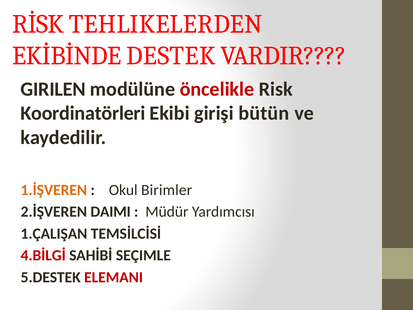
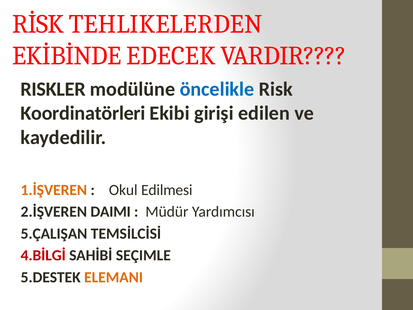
DESTEK: DESTEK -> EDECEK (171, 56)
GIRILEN: GIRILEN -> RISKLER (53, 89)
öncelikle colour: red -> blue (217, 89)
bütün: bütün -> edilen (264, 113)
Birimler: Birimler -> Edilmesi (167, 190)
1.ÇALIŞAN: 1.ÇALIŞAN -> 5.ÇALIŞAN (54, 233)
ELEMANI colour: red -> orange (114, 277)
